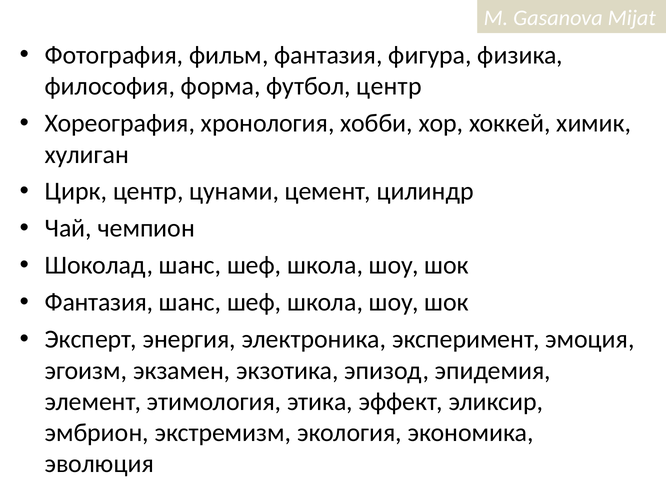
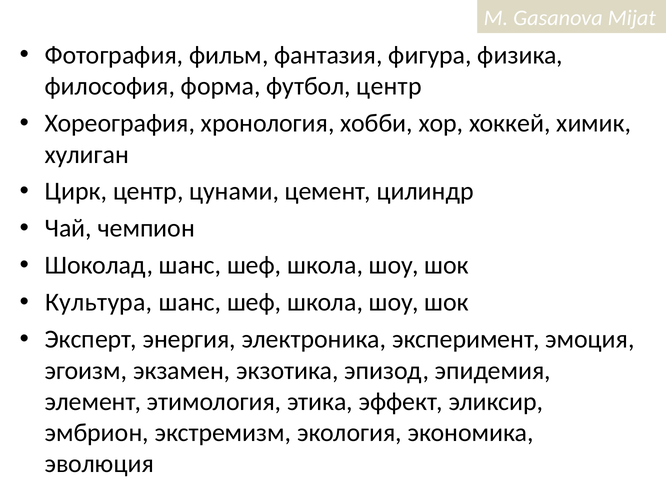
Фантазия: Фантазия -> Культура (99, 303)
